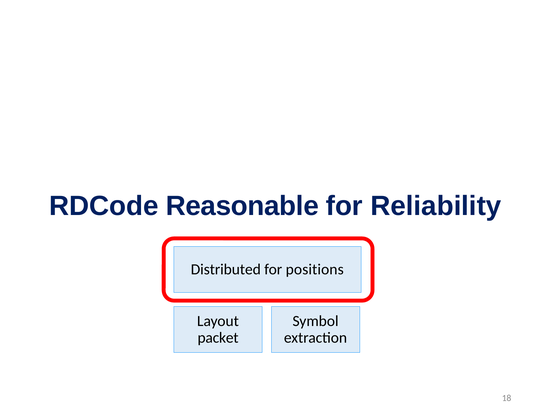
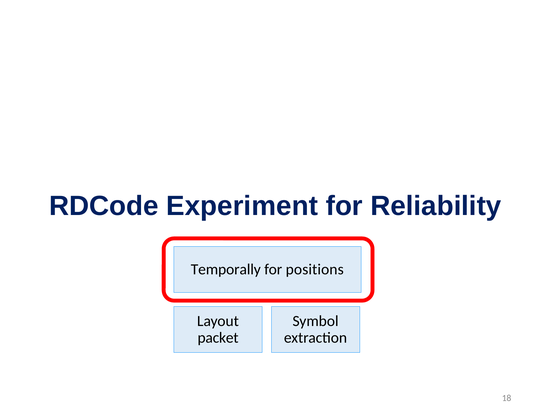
Reasonable: Reasonable -> Experiment (242, 206)
Distributed: Distributed -> Temporally (226, 269)
